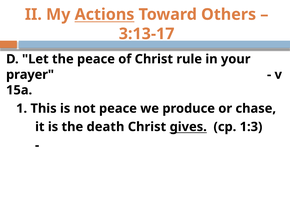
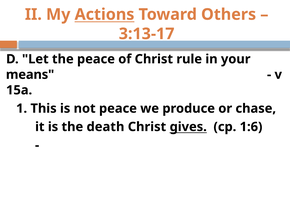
prayer: prayer -> means (30, 74)
1:3: 1:3 -> 1:6 (251, 127)
